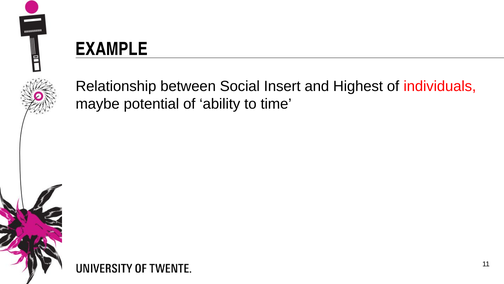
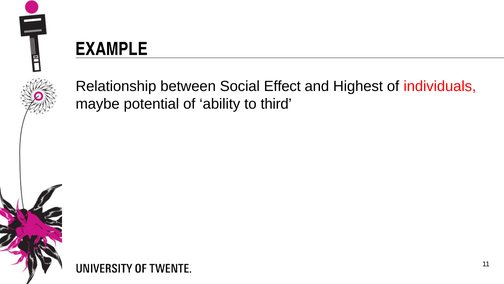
Insert: Insert -> Effect (282, 86)
time: time -> third (276, 104)
